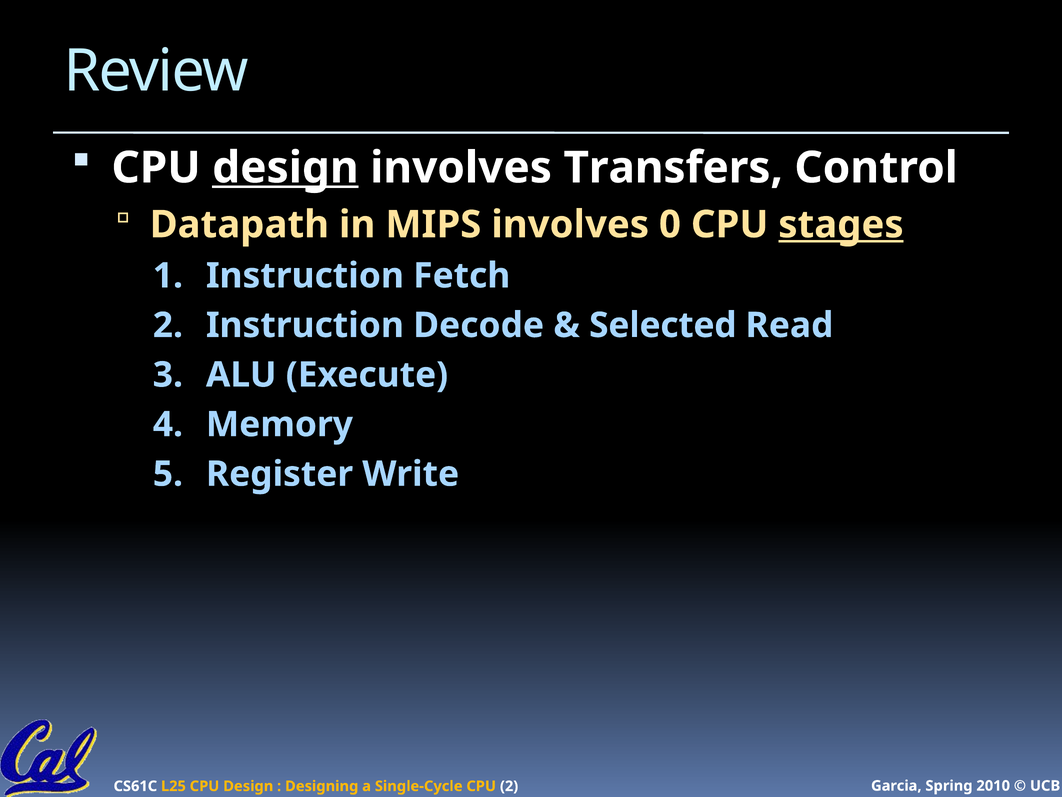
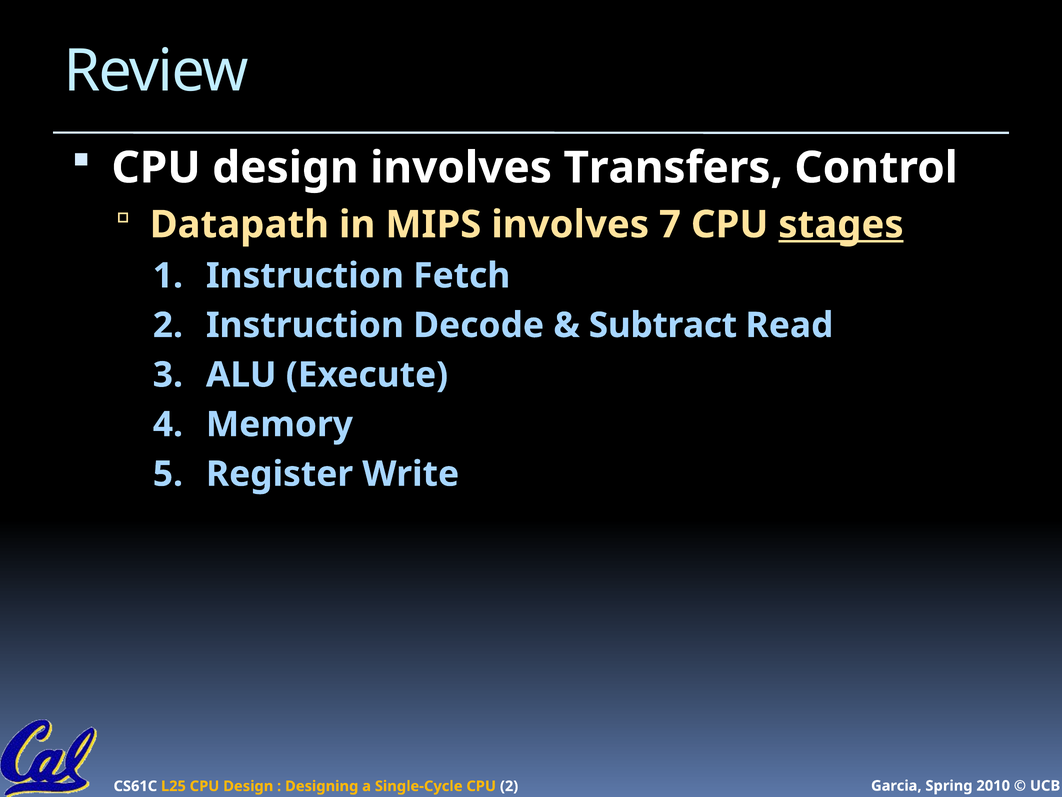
design underline: present -> none (285, 168)
0: 0 -> 7 (670, 224)
Selected: Selected -> Subtract (663, 325)
